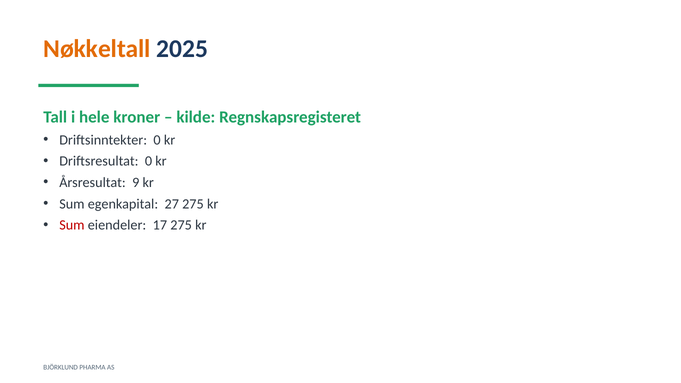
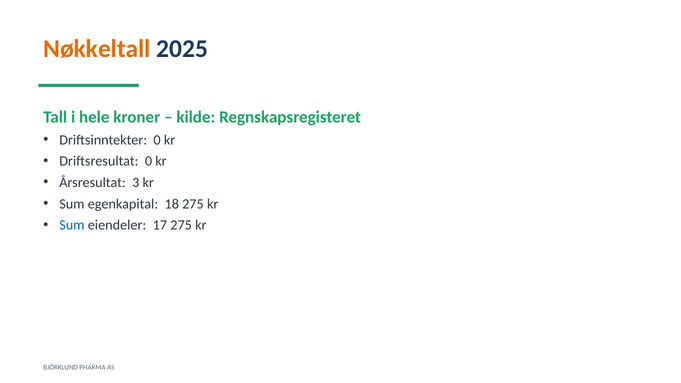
9: 9 -> 3 (136, 183)
27: 27 -> 18 (172, 204)
Sum colour: red -> blue (72, 225)
